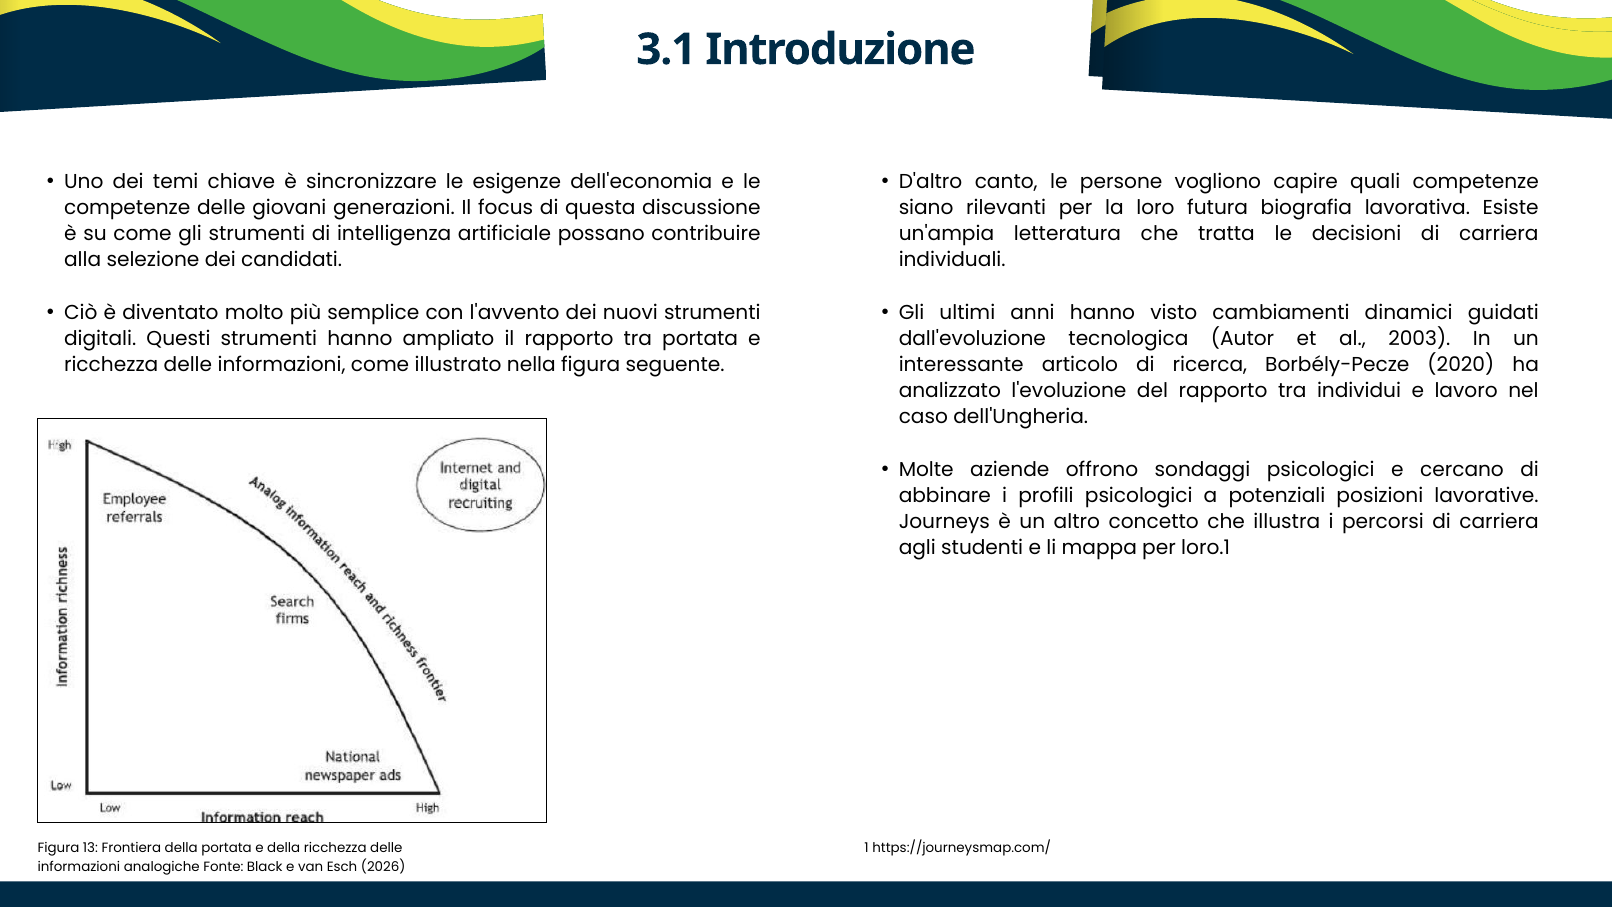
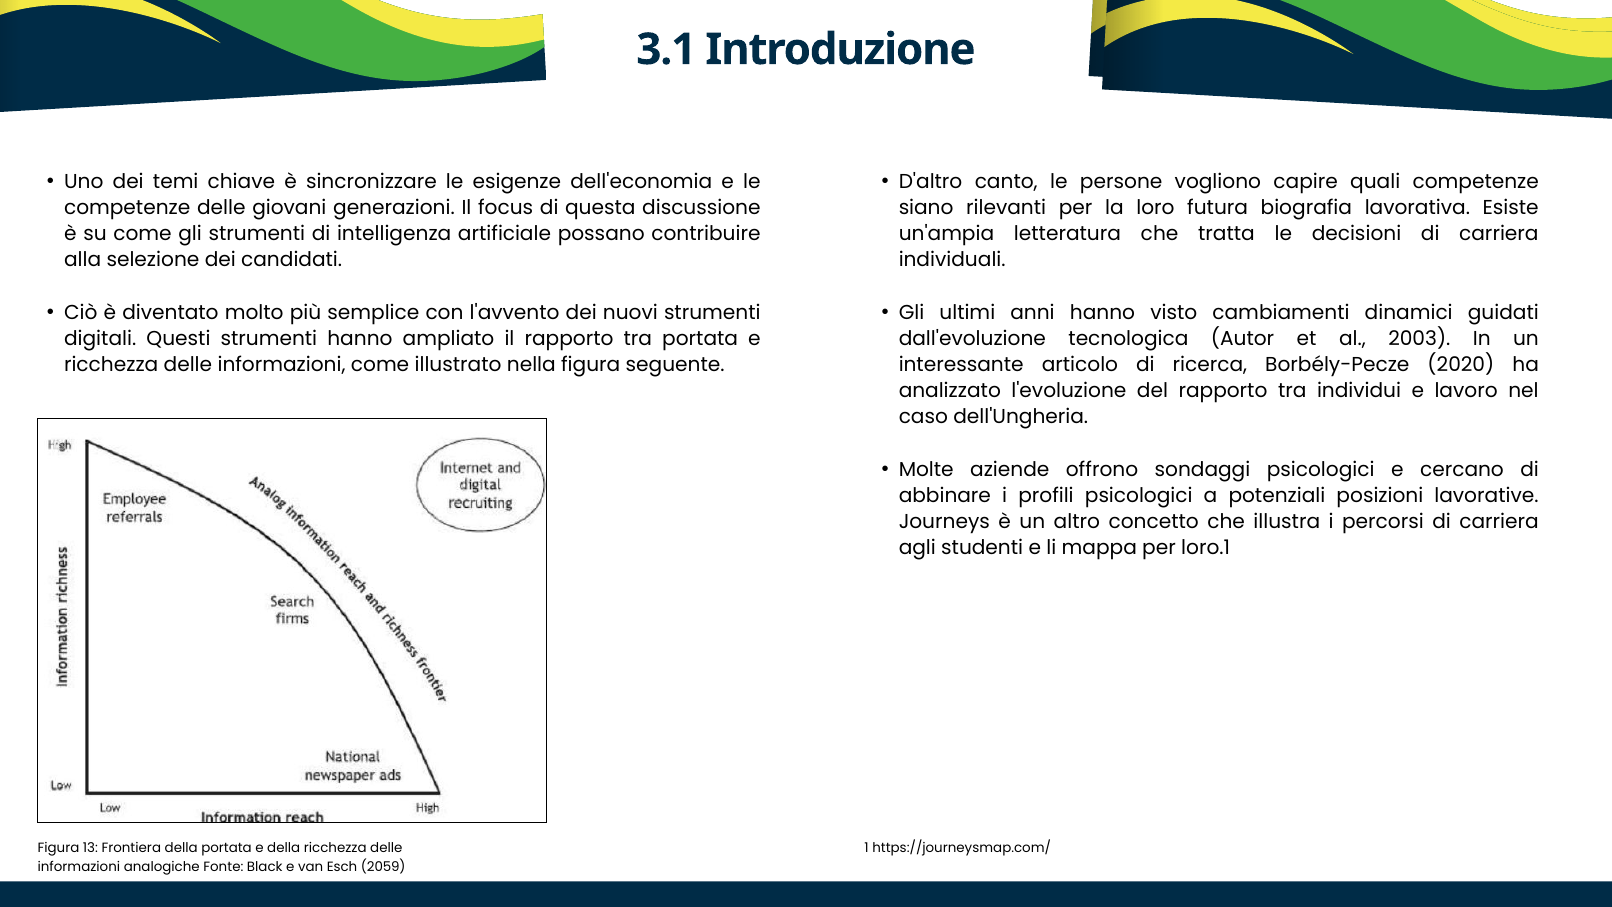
2026: 2026 -> 2059 (383, 867)
